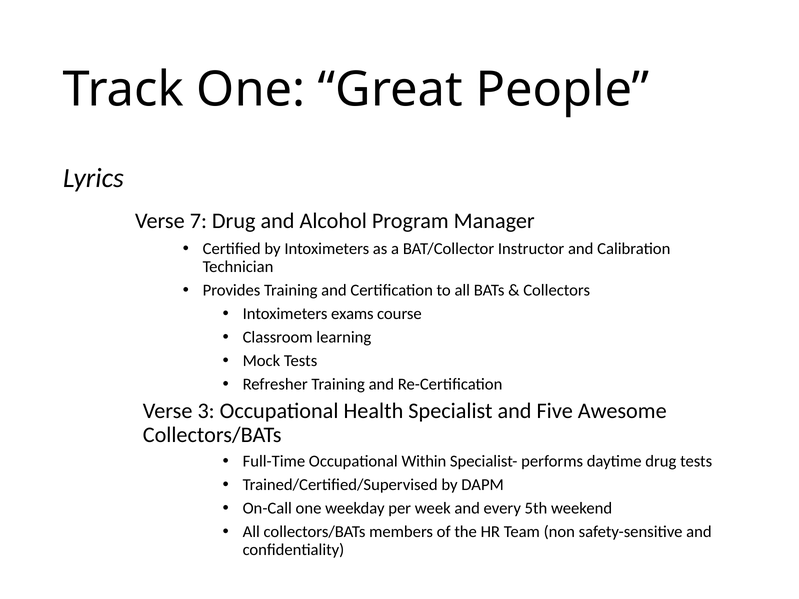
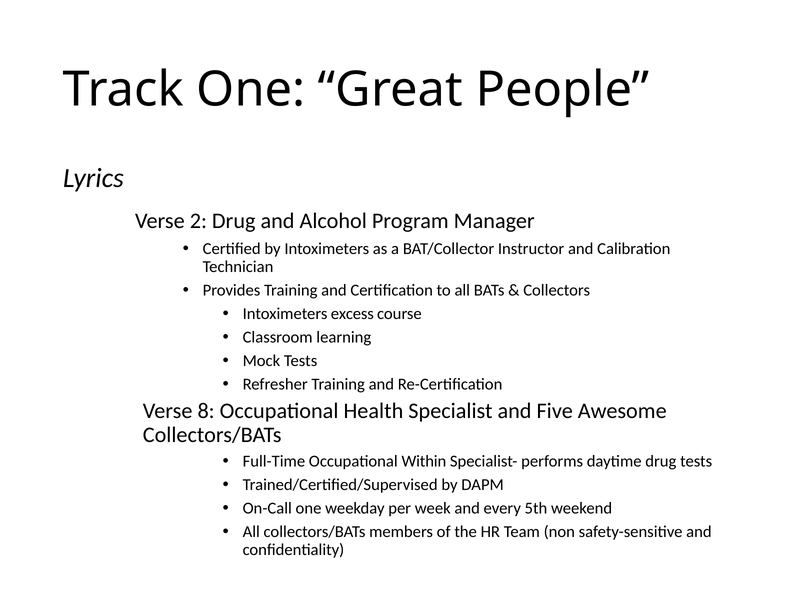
7: 7 -> 2 (198, 221)
exams: exams -> excess (352, 314)
3: 3 -> 8 (206, 411)
